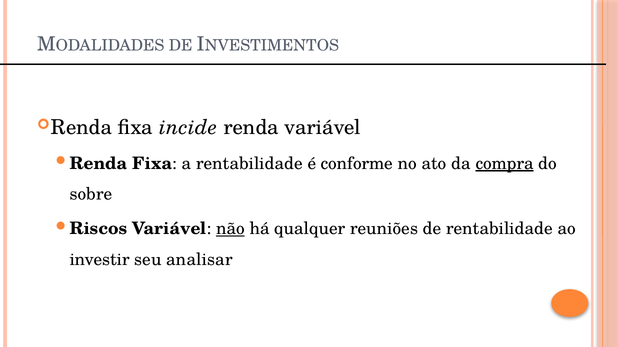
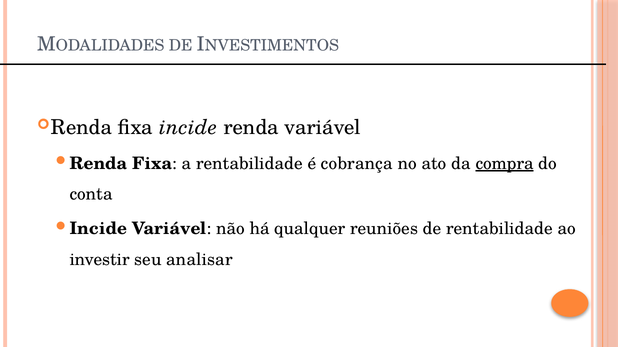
conforme: conforme -> cobrança (357, 164)
sobre: sobre -> conta (91, 195)
Riscos: Riscos -> Incide (98, 229)
não underline: present -> none (230, 229)
